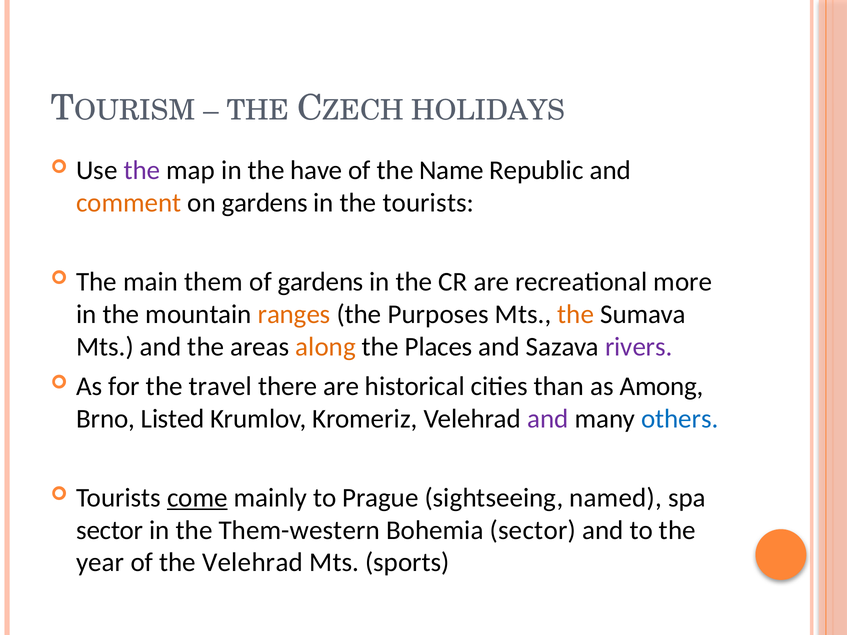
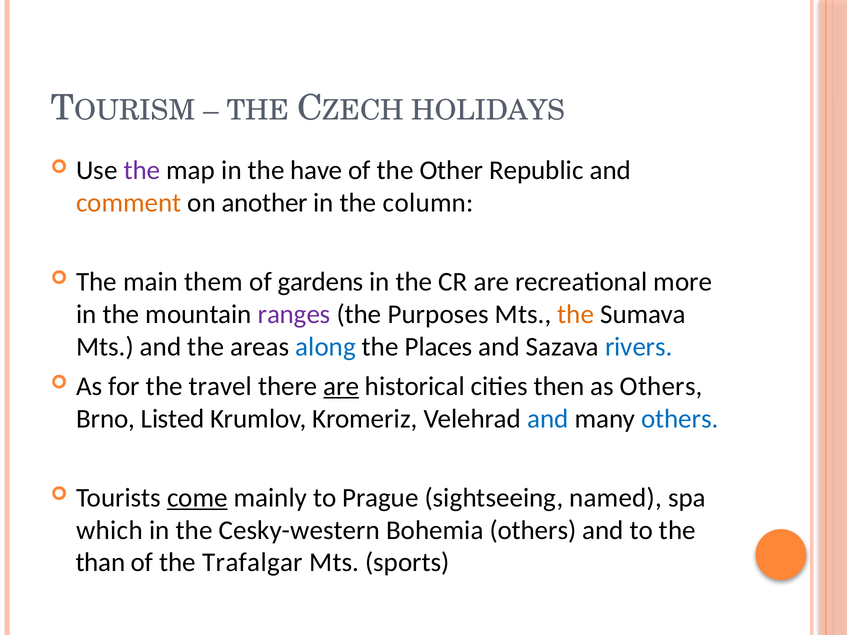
Name: Name -> Other (452, 171)
on gardens: gardens -> another (265, 203)
the tourists: tourists -> column (428, 203)
ranges colour: orange -> purple (294, 314)
along colour: orange -> blue (326, 347)
rivers colour: purple -> blue (639, 347)
are underline: none -> present (341, 386)
than: than -> then (559, 386)
as Among: Among -> Others (661, 386)
and colour: purple -> blue (548, 419)
sector: sector -> which (110, 530)
Them-western: Them-western -> Cesky-western (299, 530)
Bohemia sector: sector -> others (533, 530)
year: year -> than (100, 563)
the Velehrad: Velehrad -> Trafalgar (253, 563)
